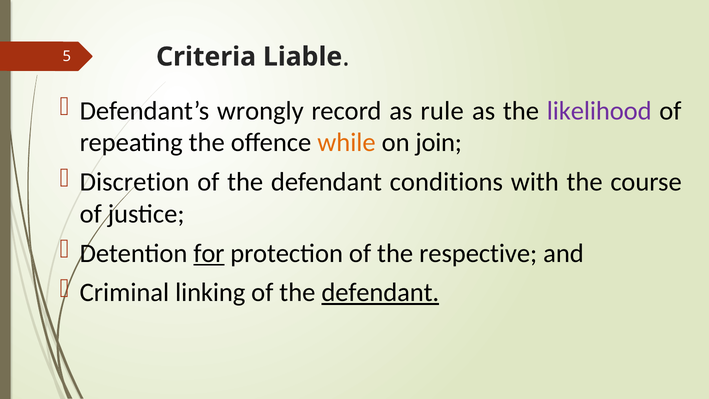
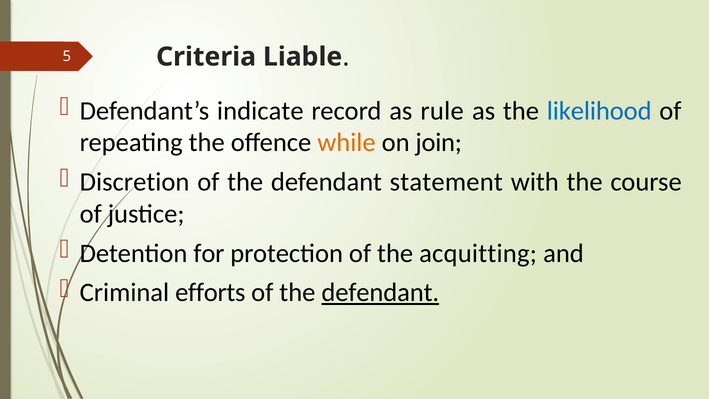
wrongly: wrongly -> indicate (260, 111)
likelihood colour: purple -> blue (599, 111)
conditions: conditions -> statement (446, 182)
for underline: present -> none (209, 253)
respective: respective -> acquitting (478, 253)
linking: linking -> efforts (210, 292)
